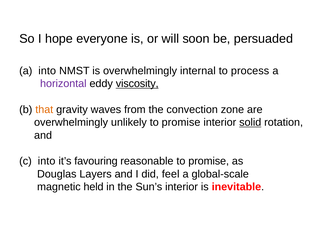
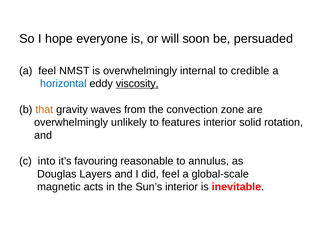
a into: into -> feel (47, 71)
process: process -> credible (250, 71)
horizontal colour: purple -> blue (63, 83)
unlikely to promise: promise -> features (181, 122)
solid underline: present -> none (250, 122)
reasonable to promise: promise -> annulus (209, 161)
held: held -> acts (93, 187)
